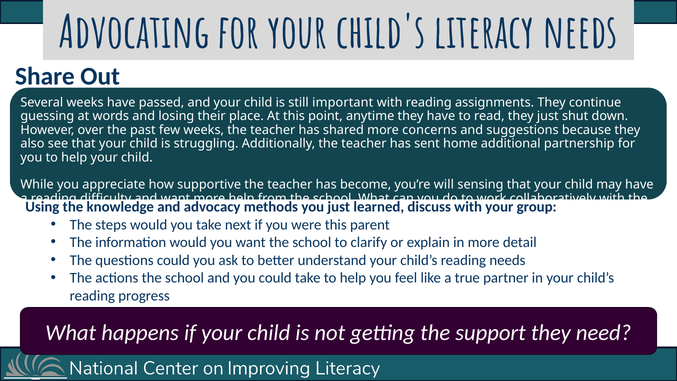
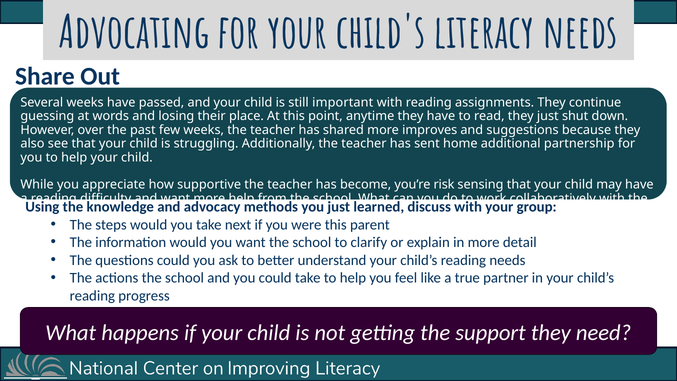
concerns: concerns -> improves (430, 130)
will: will -> risk (444, 185)
